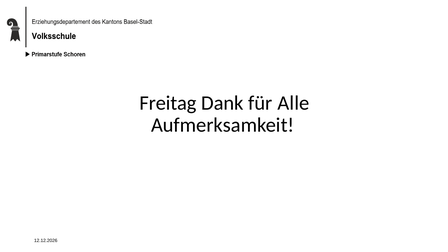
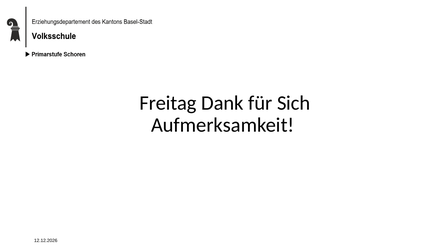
Alle: Alle -> Sich (294, 103)
